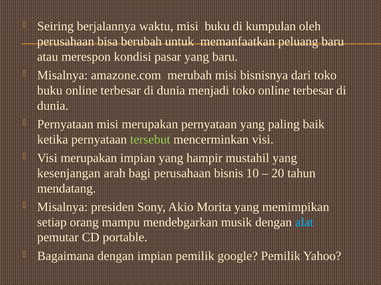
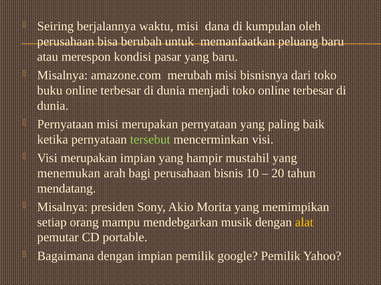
misi buku: buku -> dana (217, 26)
kesenjangan: kesenjangan -> menemukan (69, 174)
alat colour: light blue -> yellow (304, 223)
